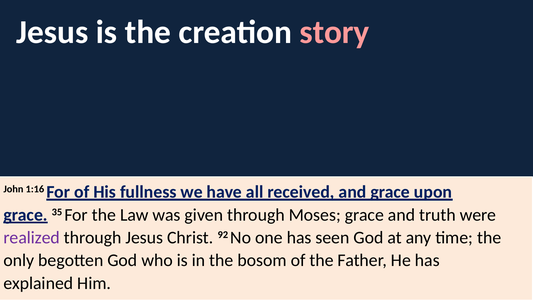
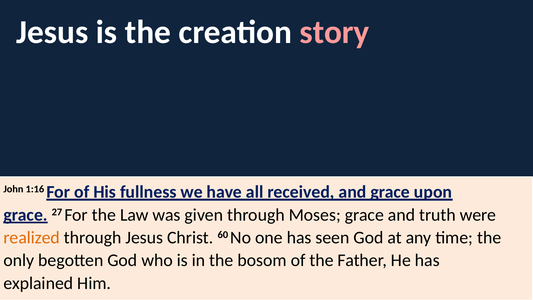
35: 35 -> 27 (57, 212)
realized colour: purple -> orange (32, 237)
92: 92 -> 60 (223, 235)
